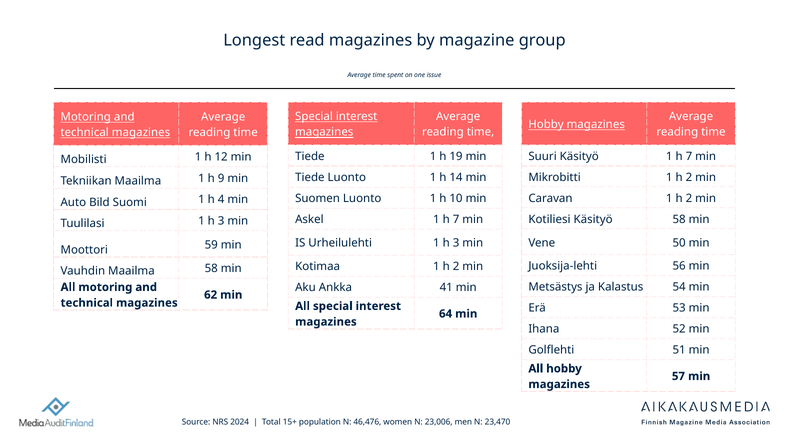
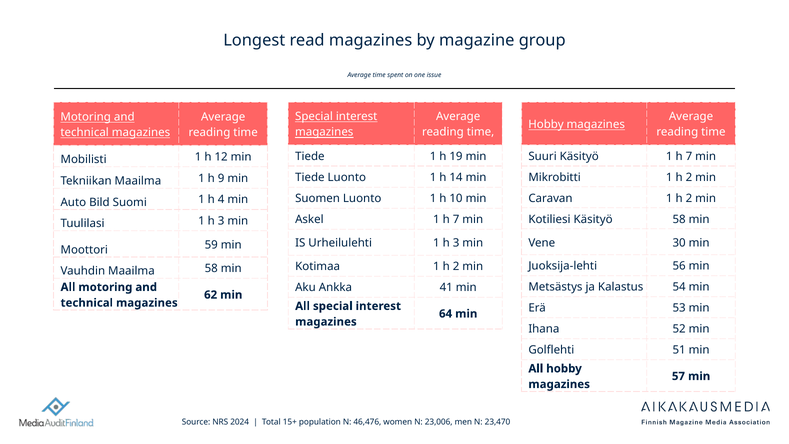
50: 50 -> 30 (679, 243)
